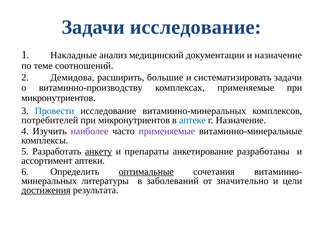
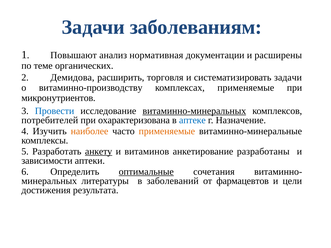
Задачи исследование: исследование -> заболеваниям (196, 27)
Накладные: Накладные -> Повышают (74, 55)
медицинский: медицинский -> нормативная (156, 55)
и назначение: назначение -> расширены (278, 55)
соотношений: соотношений -> органических (84, 66)
большие: большие -> торговля (165, 78)
витаминно-минеральных underline: none -> present (194, 111)
микронутриентов: микронутриентов -> охарактеризована (134, 120)
наиболее colour: purple -> orange (90, 131)
применяемые colour: purple -> orange (167, 131)
препараты: препараты -> витаминов (147, 152)
ассортимент: ассортимент -> зависимости (47, 161)
значительно: значительно -> фармацевтов (243, 181)
достижения underline: present -> none (46, 190)
